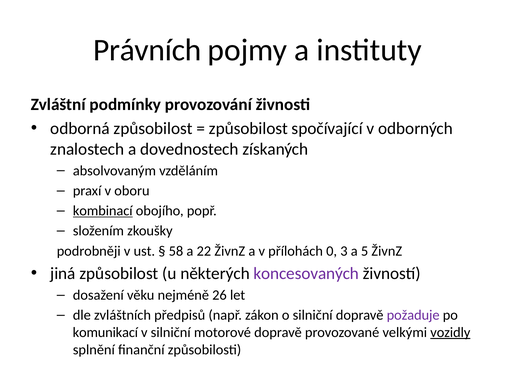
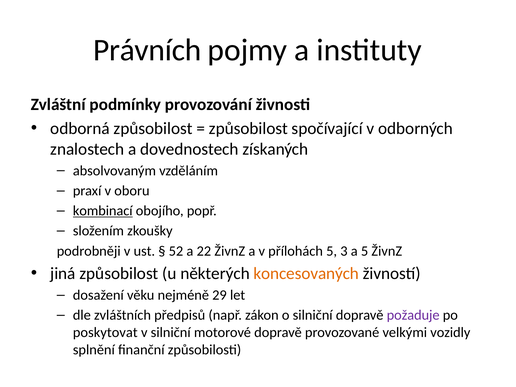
58: 58 -> 52 (176, 251)
přílohách 0: 0 -> 5 (332, 251)
koncesovaných colour: purple -> orange (306, 274)
26: 26 -> 29 (219, 295)
komunikací: komunikací -> poskytovat (105, 332)
vozidly underline: present -> none (450, 332)
